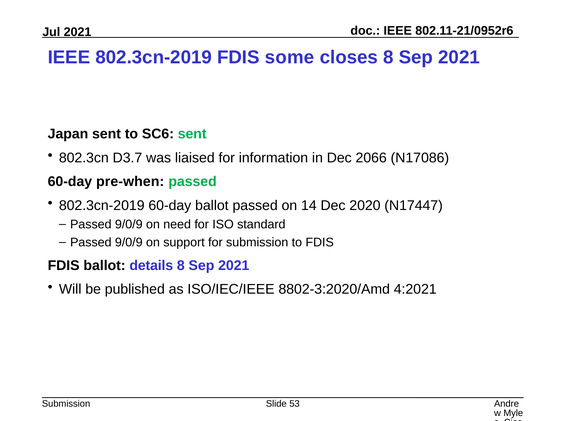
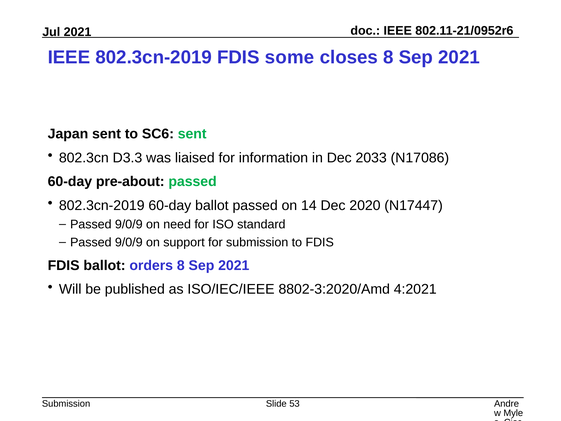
D3.7: D3.7 -> D3.3 (127, 158)
2066: 2066 -> 2033 (371, 158)
pre-when: pre-when -> pre-about (130, 181)
details: details -> orders (151, 265)
